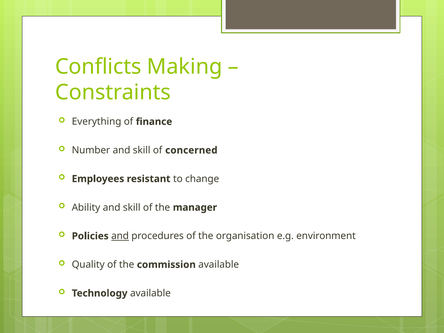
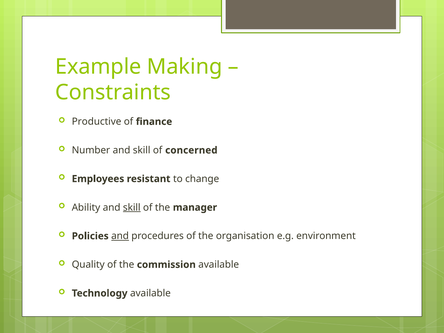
Conflicts: Conflicts -> Example (98, 67)
Everything: Everything -> Productive (97, 122)
skill underline: none -> present (132, 207)
